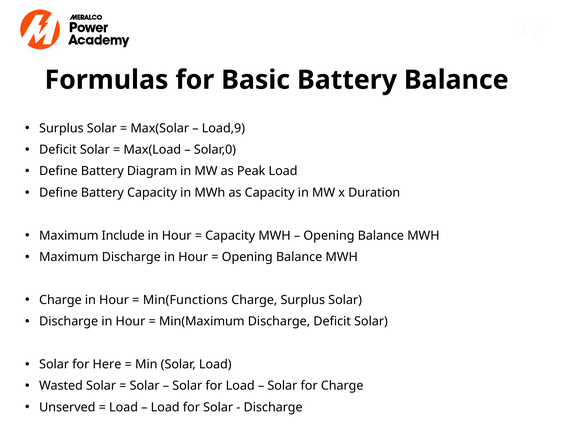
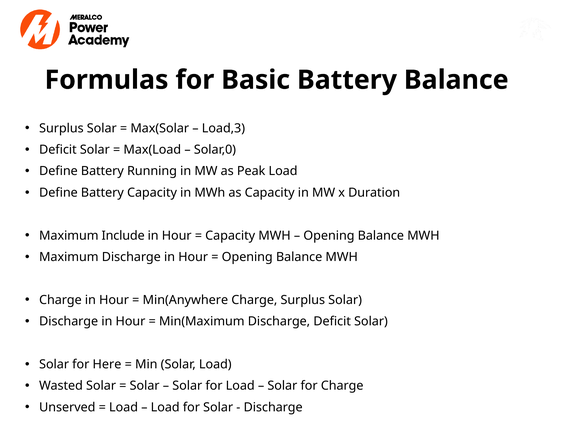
Load,9: Load,9 -> Load,3 (223, 128)
Diagram: Diagram -> Running (152, 171)
Min(Functions: Min(Functions -> Min(Anywhere (185, 300)
